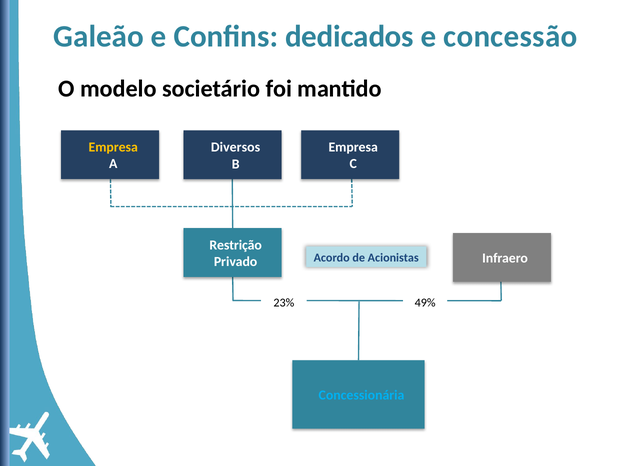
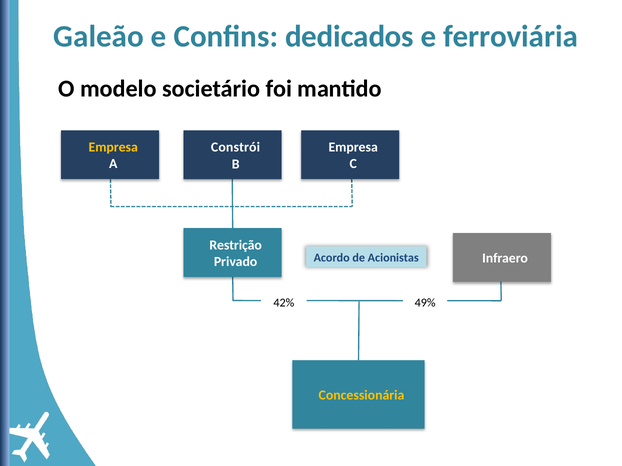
concessão: concessão -> ferroviária (511, 37)
Diversos: Diversos -> Constrói (236, 148)
23%: 23% -> 42% (284, 303)
Concessionária colour: light blue -> yellow (361, 396)
